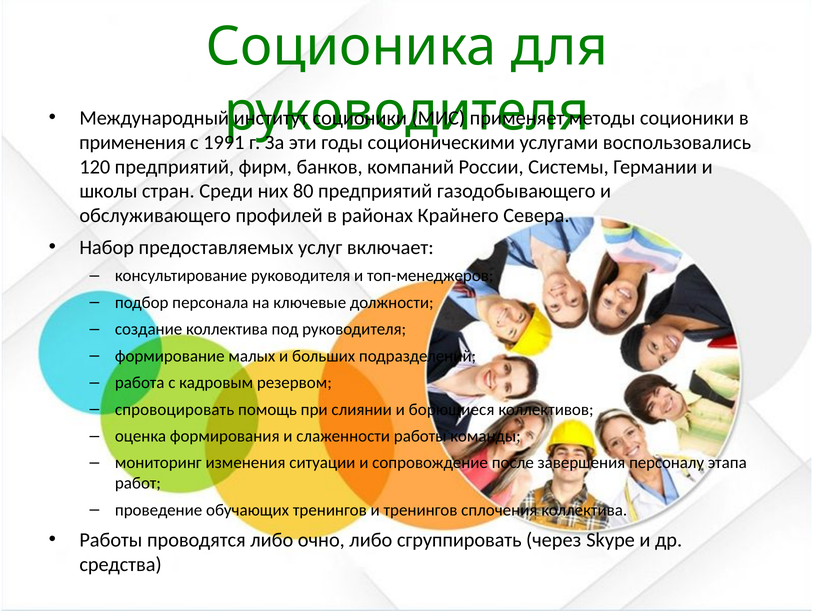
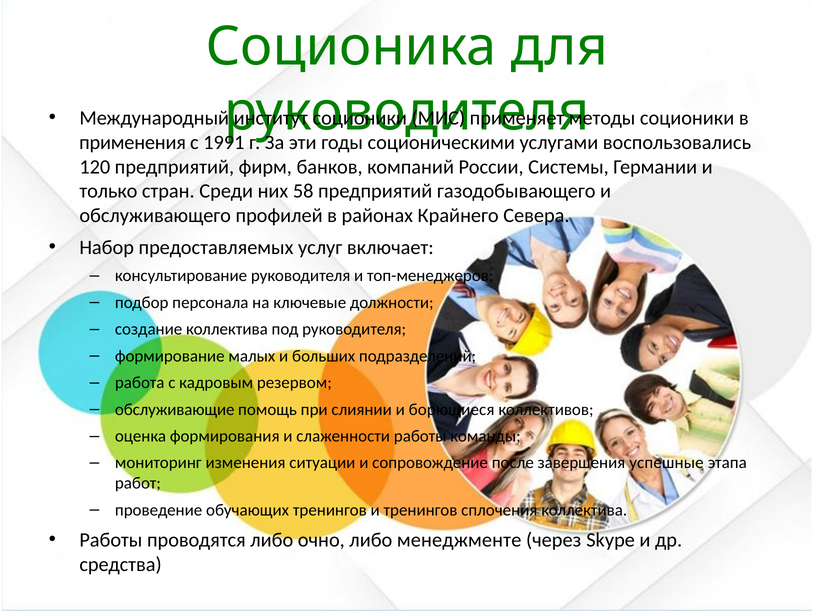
школы: школы -> только (108, 191)
80: 80 -> 58 (303, 191)
спровоцировать: спровоцировать -> обслуживающие (175, 409)
персоналу: персоналу -> успешные (666, 463)
сгруппировать: сгруппировать -> менеджменте (459, 539)
